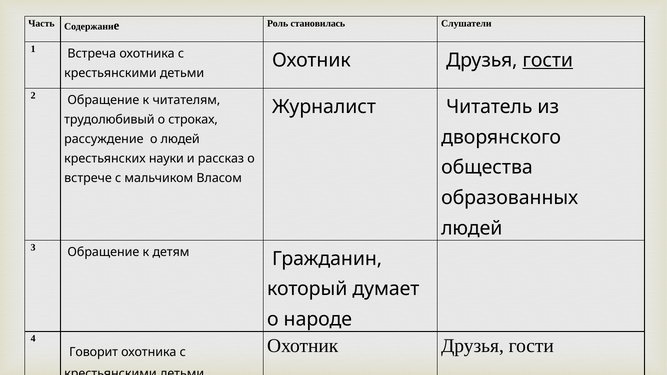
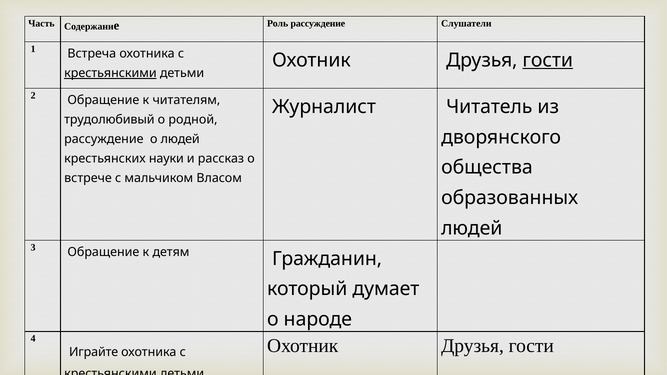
Роль становилась: становилась -> рассуждение (318, 23)
крестьянскими underline: none -> present (110, 73)
строках: строках -> родной (193, 120)
Говорит: Говорит -> Играйте (94, 352)
